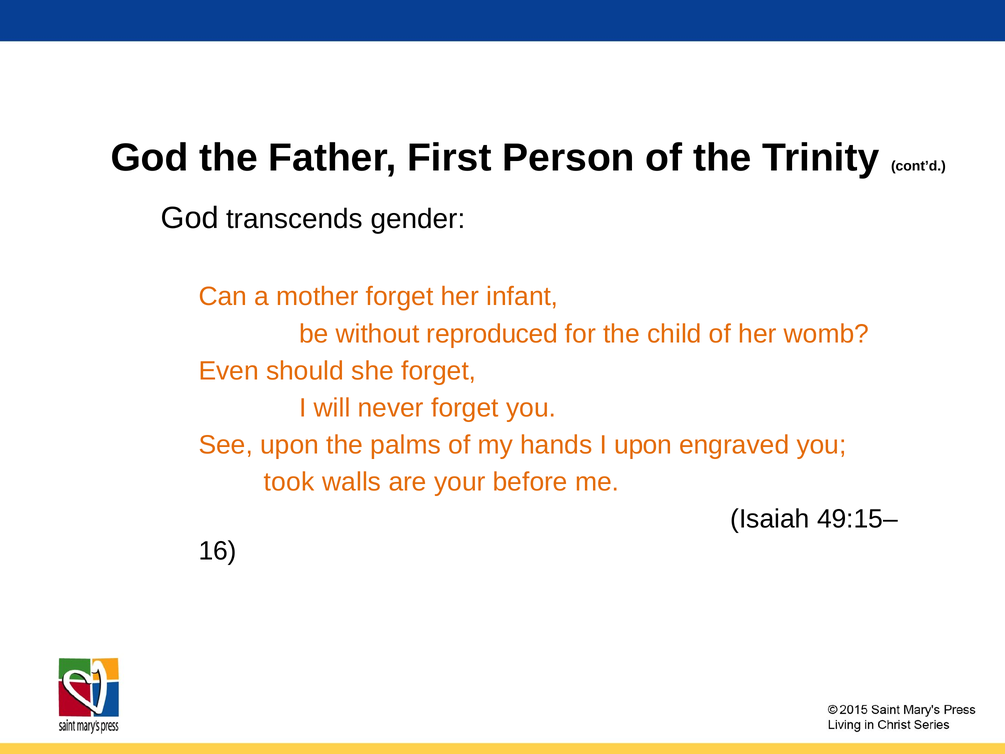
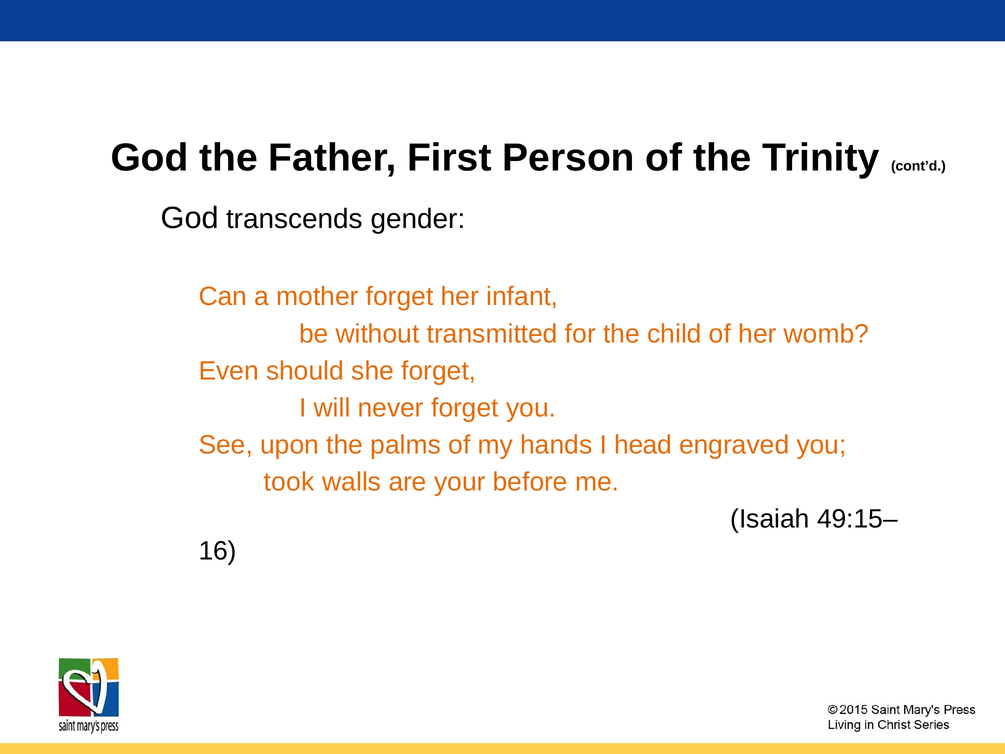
reproduced: reproduced -> transmitted (492, 334)
I upon: upon -> head (643, 445)
